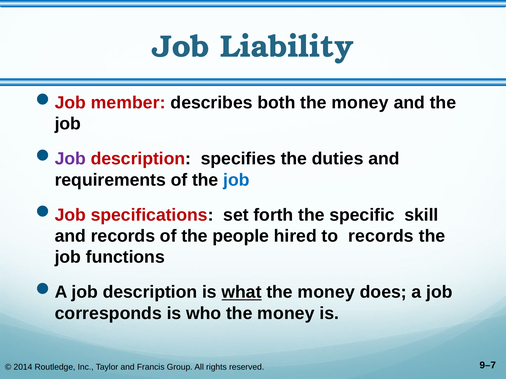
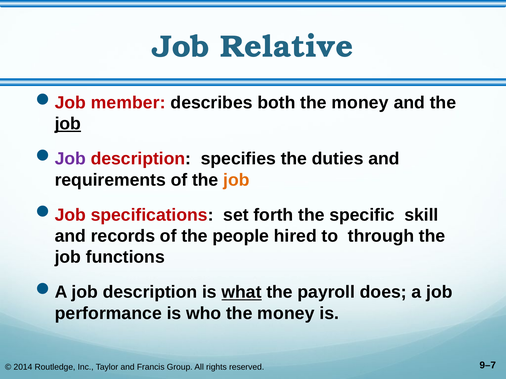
Liability: Liability -> Relative (287, 47)
job underline: none -> present (68, 124)
job colour: blue -> orange (236, 180)
to records: records -> through (381, 236)
money: money -> payroll (326, 293)
corresponds: corresponds -> performance (108, 314)
